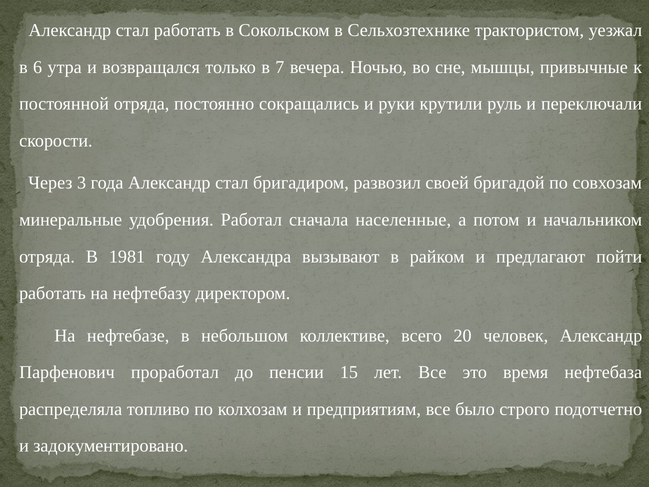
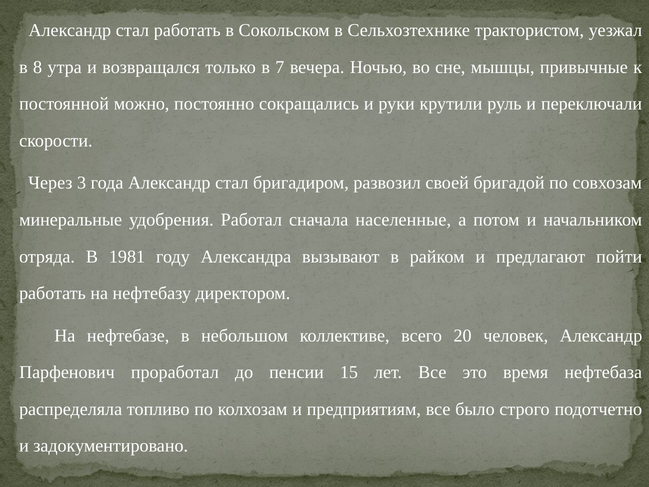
6: 6 -> 8 (38, 67)
постоянной отряда: отряда -> можно (142, 104)
